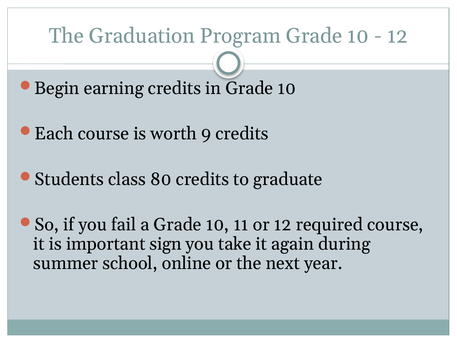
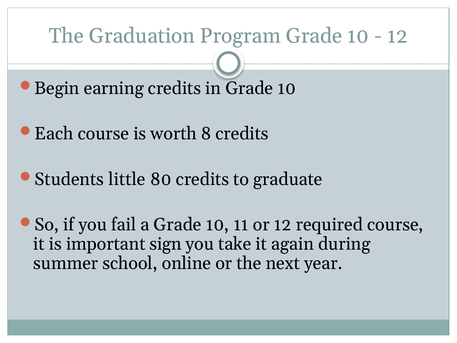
9: 9 -> 8 (206, 134)
class: class -> little (127, 179)
